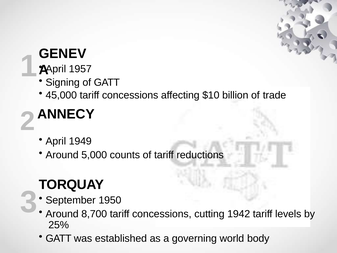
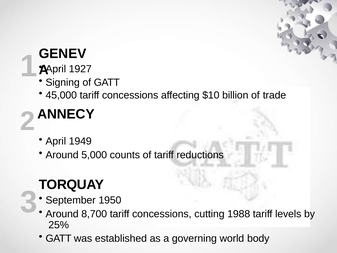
1957: 1957 -> 1927 (80, 69)
1942: 1942 -> 1988 (239, 214)
